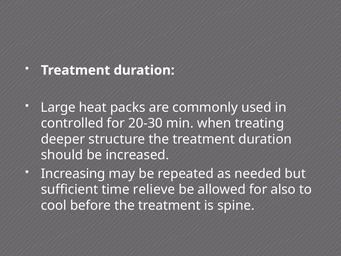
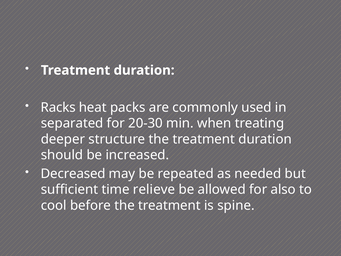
Large: Large -> Racks (58, 107)
controlled: controlled -> separated (72, 123)
Increasing: Increasing -> Decreased (73, 173)
